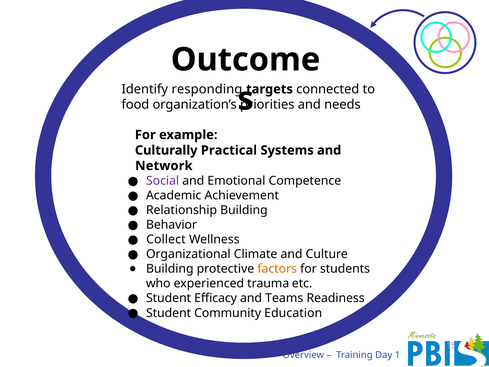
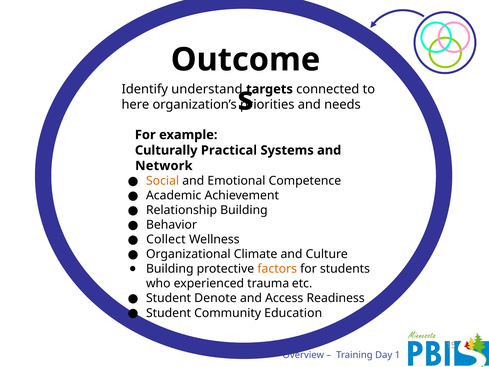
responding: responding -> understand (207, 89)
food: food -> here (135, 105)
Social colour: purple -> orange (163, 181)
Efficacy: Efficacy -> Denote (215, 298)
Teams: Teams -> Access (284, 298)
